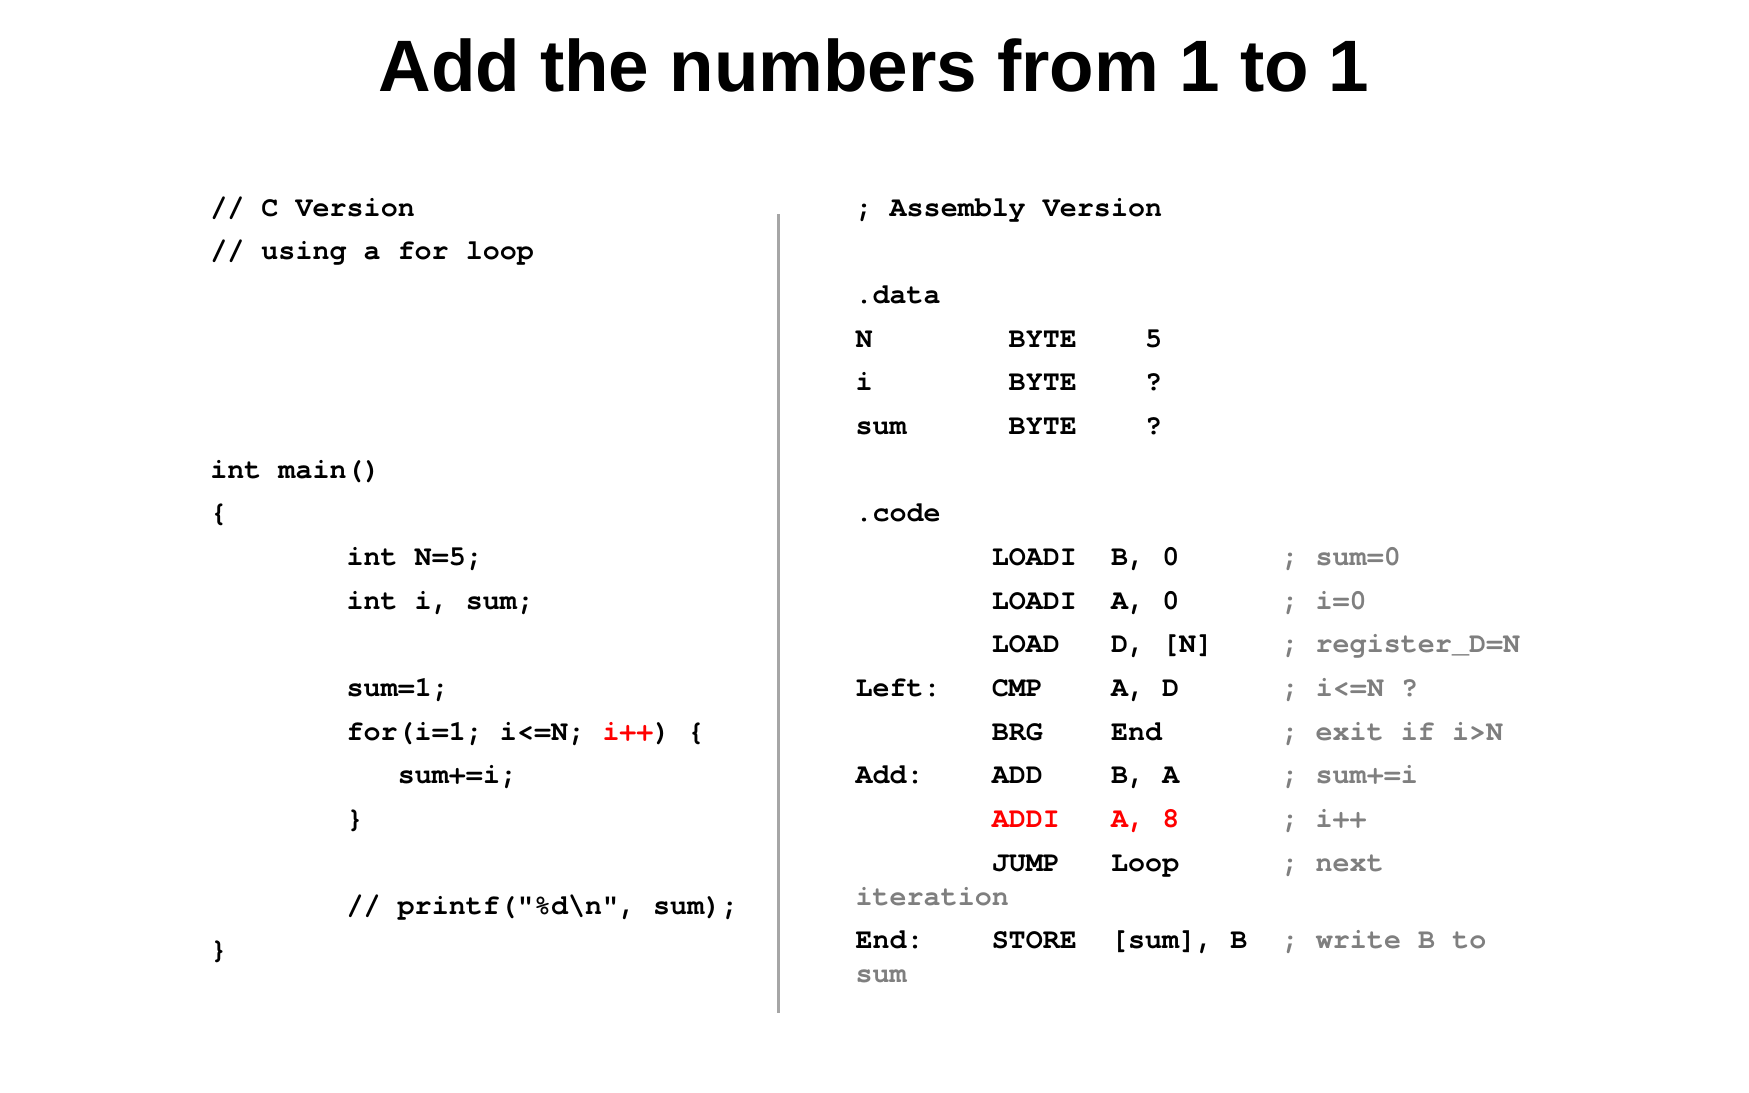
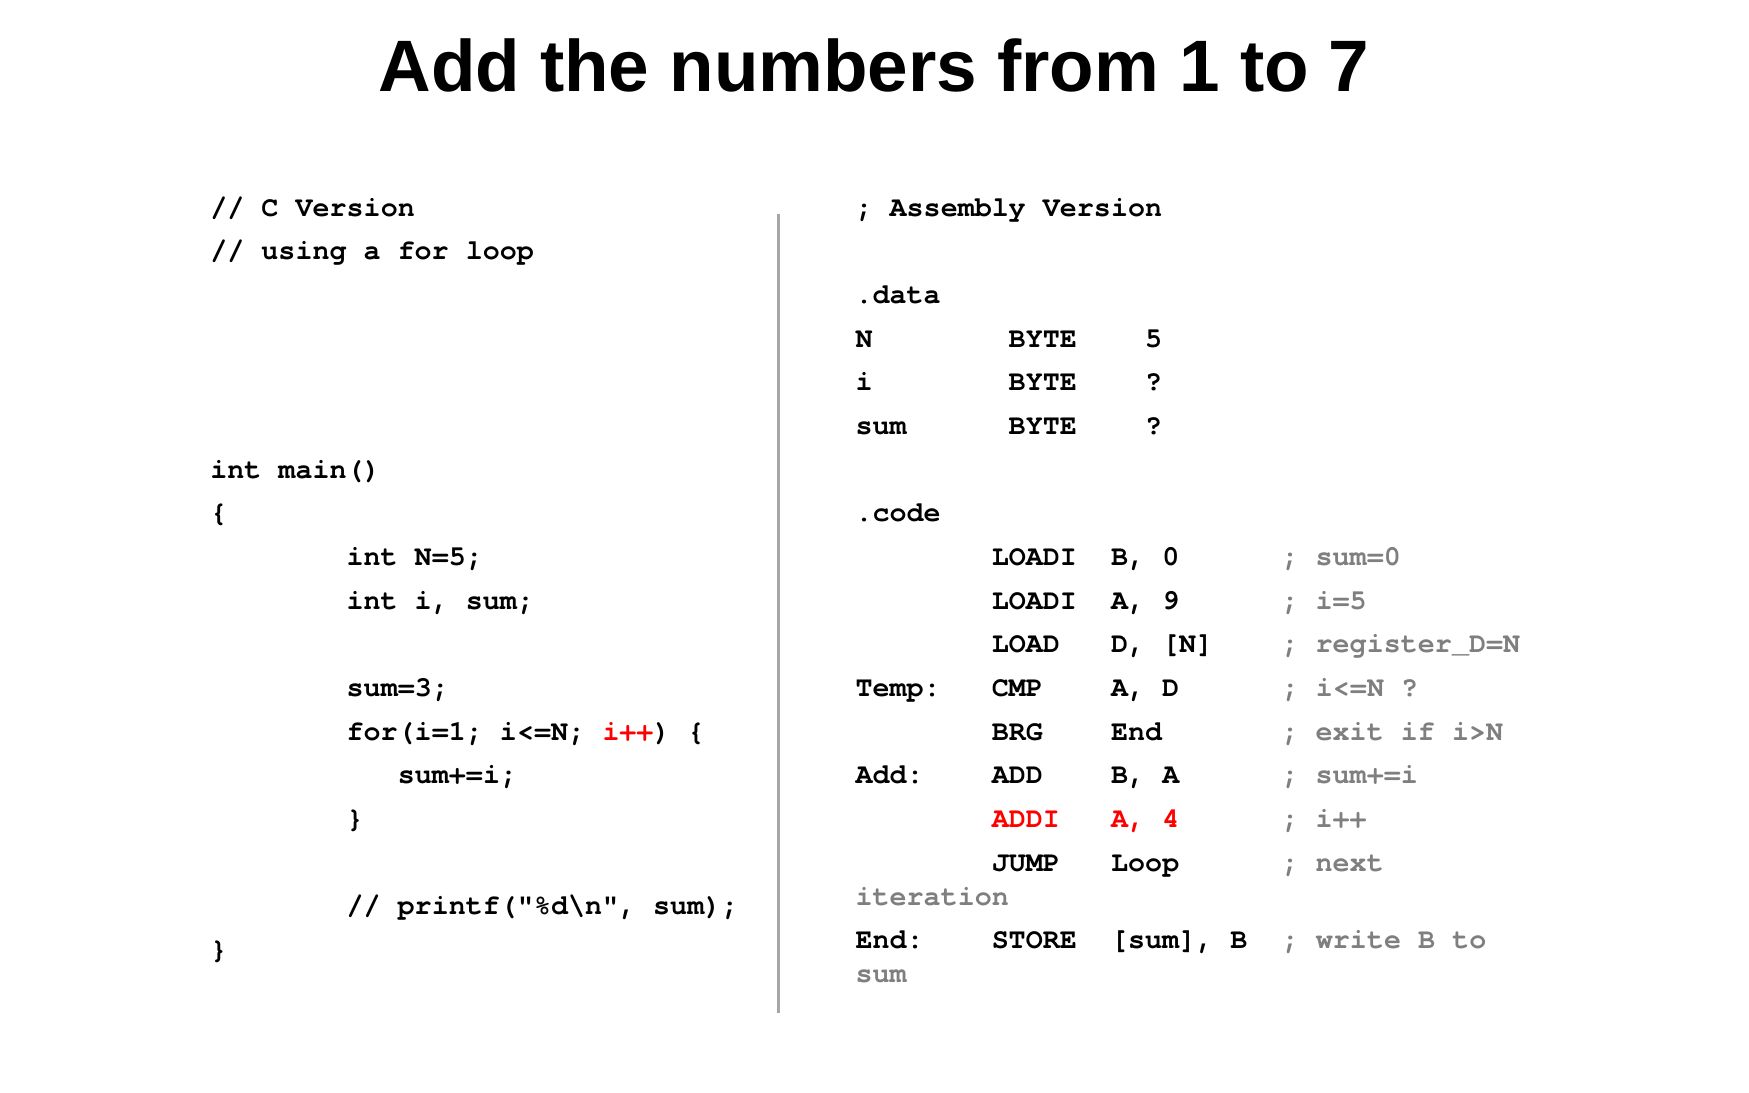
to 1: 1 -> 7 (1349, 67)
A 0: 0 -> 9 (1171, 600)
i=0: i=0 -> i=5 (1341, 600)
sum=1: sum=1 -> sum=3 (398, 687)
Left: Left -> Temp (898, 687)
8: 8 -> 4 (1171, 818)
